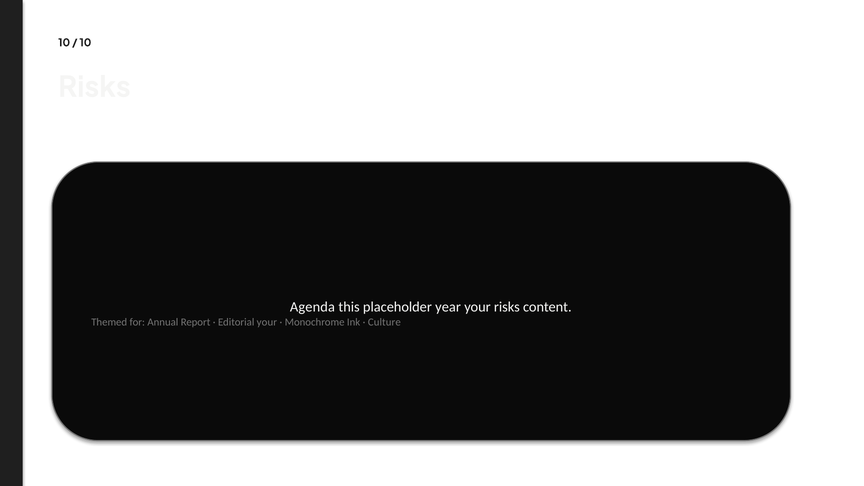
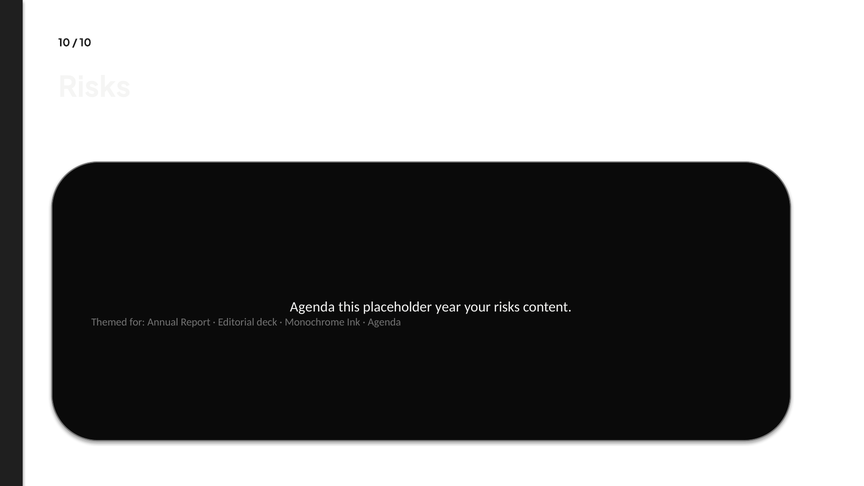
Editorial your: your -> deck (267, 322)
Culture: Culture -> Agenda (384, 322)
